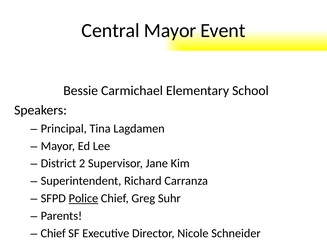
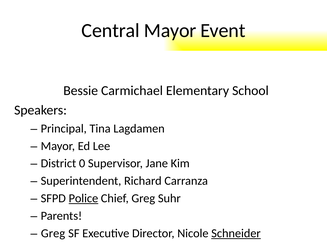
2: 2 -> 0 (82, 164)
Chief: Chief -> Greg (53, 234)
Schneider underline: none -> present (236, 234)
